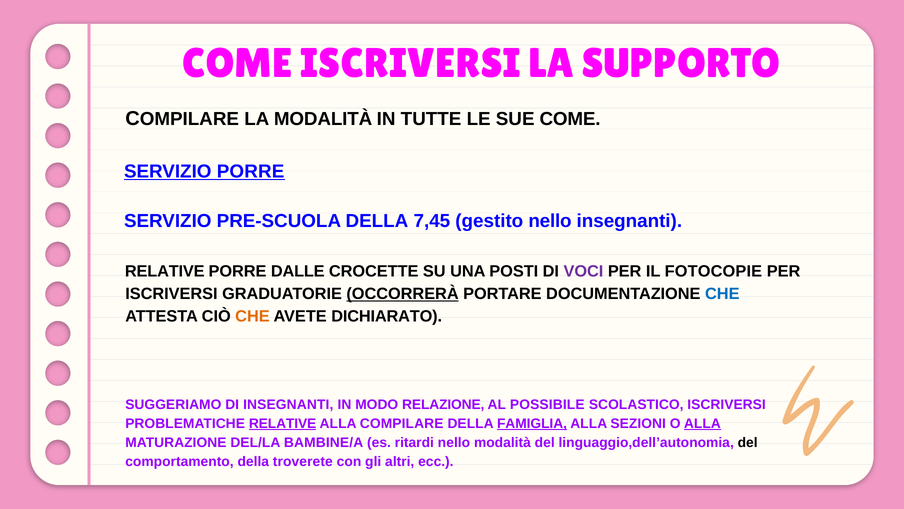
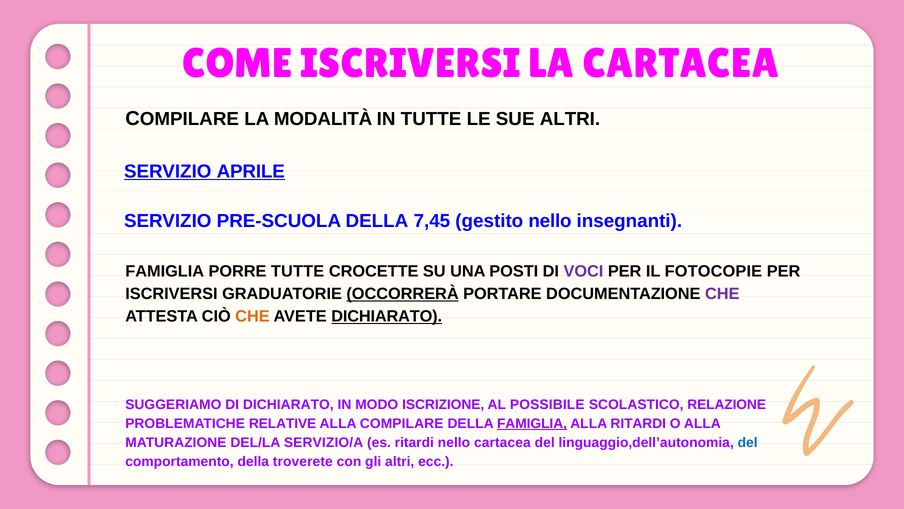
LA SUPPORTO: SUPPORTO -> CARTACEA (681, 63)
SUE COME: COME -> ALTRI (570, 119)
SERVIZIO PORRE: PORRE -> APRILE (251, 171)
RELATIVE: RELATIVE -> FAMIGLIA (165, 271)
PORRE DALLE: DALLE -> TUTTE (298, 271)
CHE colour: blue -> purple (722, 294)
DICHIARATO underline: none -> present (387, 316)
DI INSEGNANTI: INSEGNANTI -> DICHIARATO (288, 404)
RELAZIONE: RELAZIONE -> ISCRIZIONE (443, 404)
SCOLASTICO ISCRIVERSI: ISCRIVERSI -> RELAZIONE (727, 404)
RELATIVE underline: present -> none (283, 423)
ALLA SEZIONI: SEZIONI -> RITARDI (638, 423)
ALLA underline: present -> none (702, 423)
BAMBINE/A: BAMBINE/A -> SERVIZIO/A (324, 442)
nello modalità: modalità -> cartacea (502, 442)
del colour: black -> blue (748, 442)
